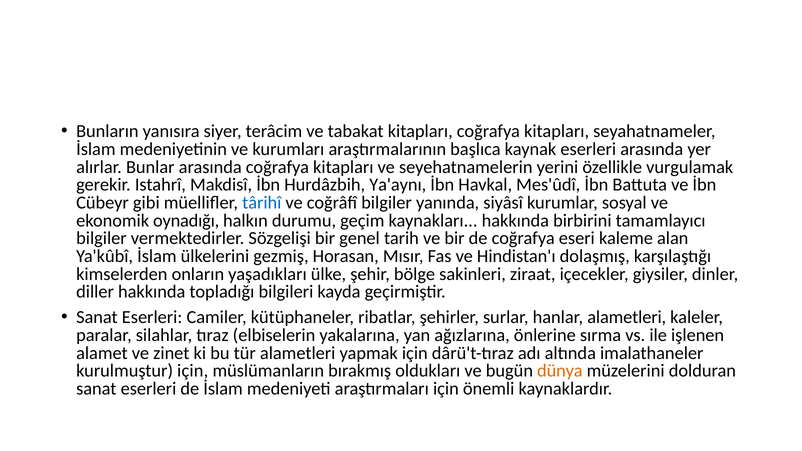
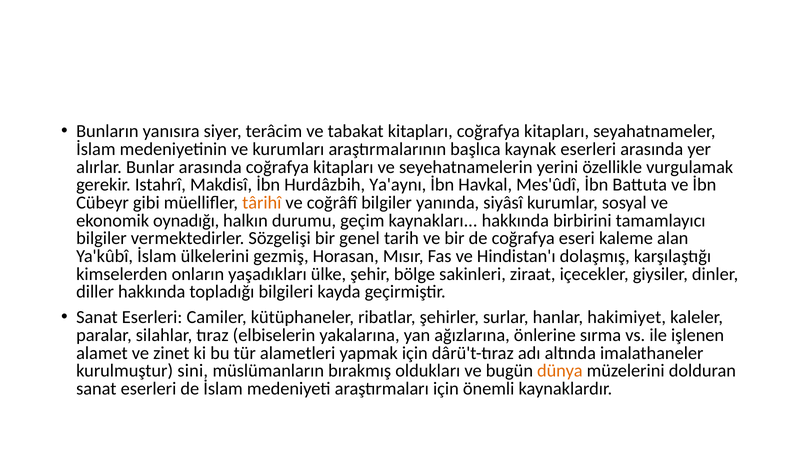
târihî colour: blue -> orange (262, 203)
hanlar alametleri: alametleri -> hakimiyet (627, 317)
kurulmuştur için: için -> sini (193, 371)
